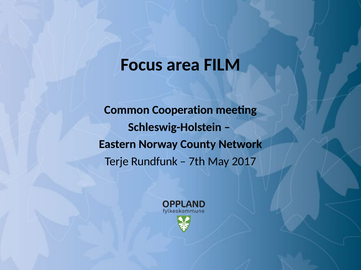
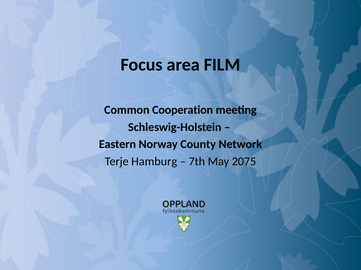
Rundfunk: Rundfunk -> Hamburg (154, 162)
2017: 2017 -> 2075 (244, 162)
